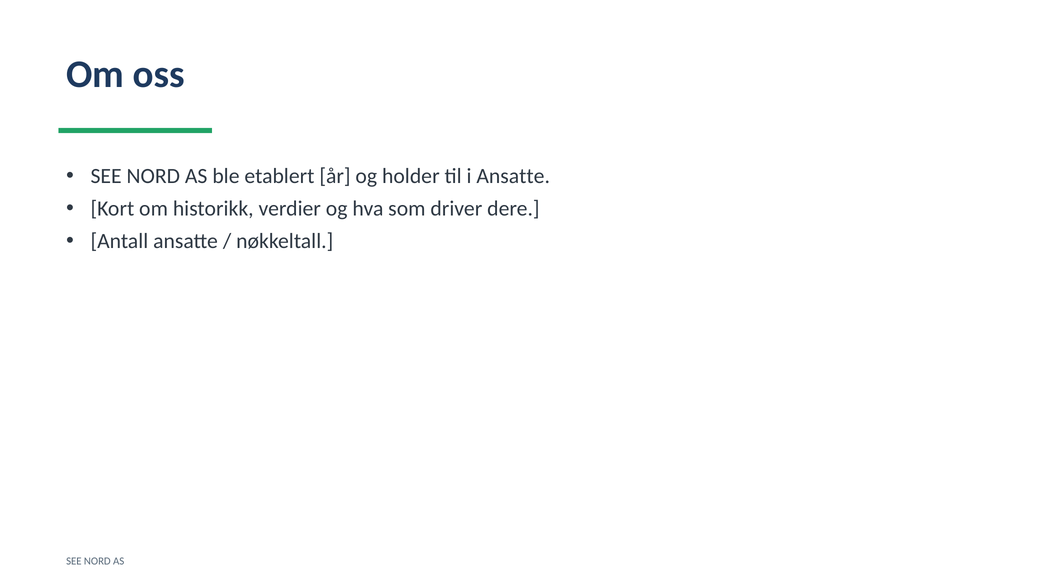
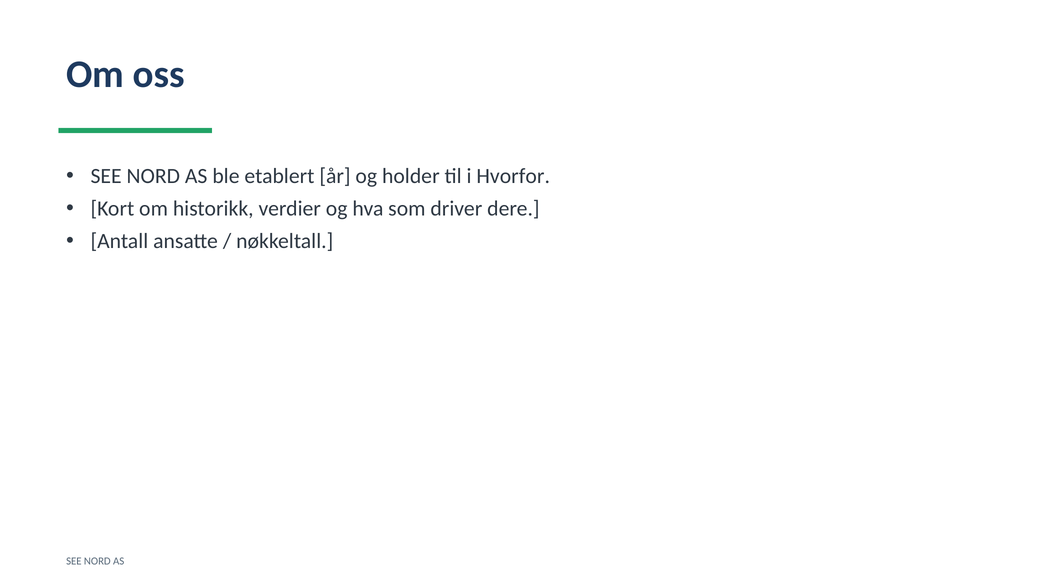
i Ansatte: Ansatte -> Hvorfor (513, 176)
